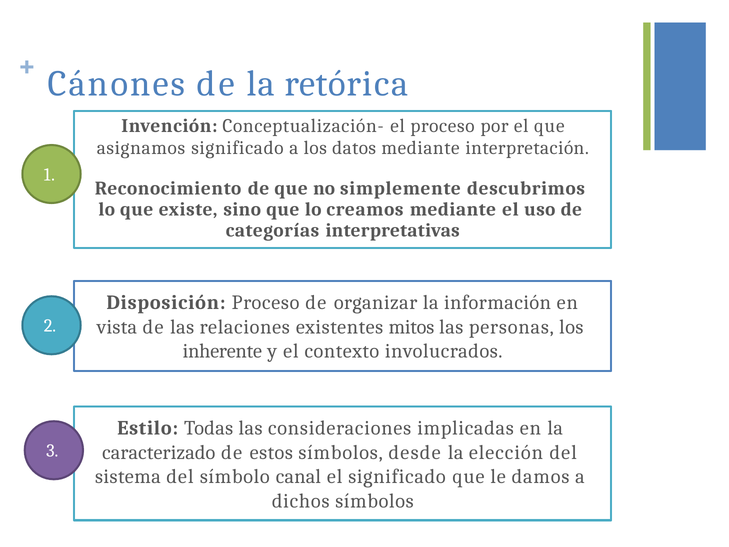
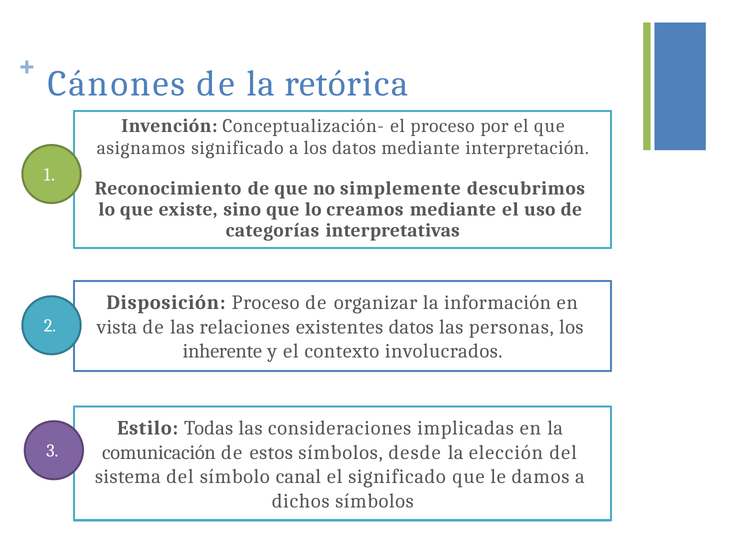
existentes mitos: mitos -> datos (411, 327)
caracterizado: caracterizado -> comunicación (159, 452)
